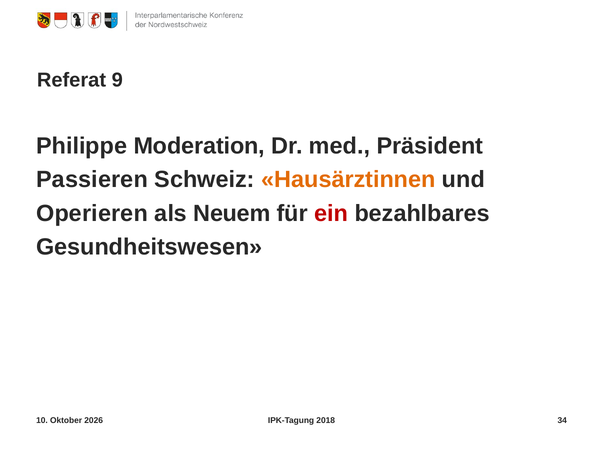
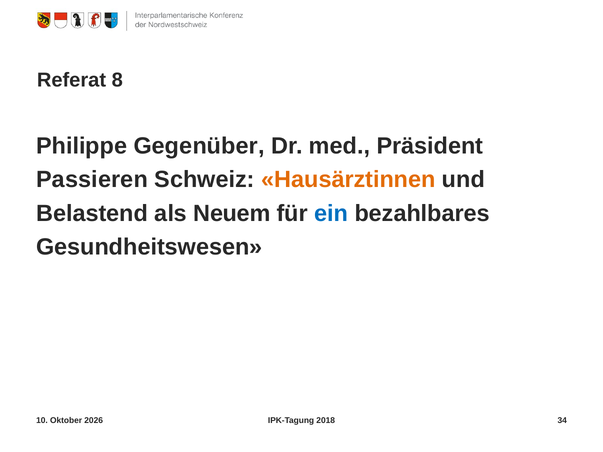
9: 9 -> 8 (117, 80)
Moderation: Moderation -> Gegenüber (199, 146)
Operieren: Operieren -> Belastend (92, 214)
ein colour: red -> blue (331, 214)
